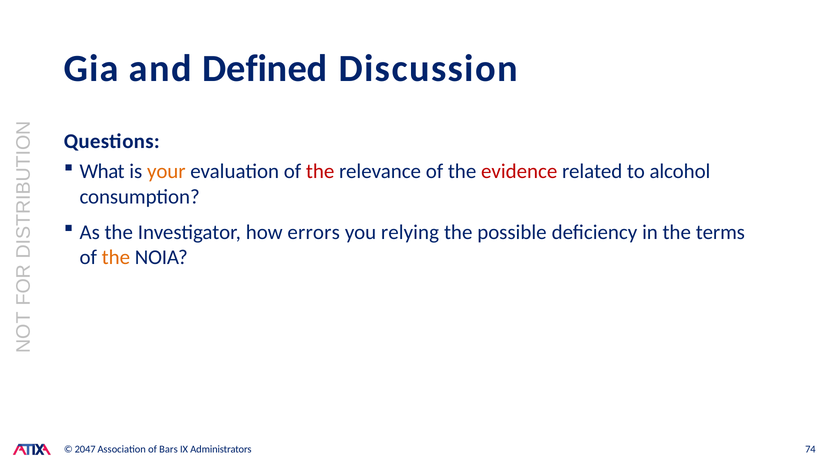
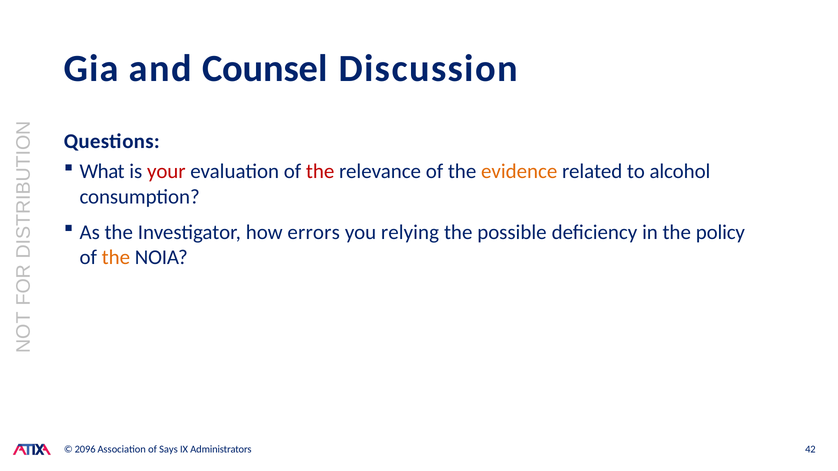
Defined: Defined -> Counsel (265, 69)
your colour: orange -> red (166, 172)
evidence colour: red -> orange (519, 172)
terms: terms -> policy (720, 232)
2047: 2047 -> 2096 (85, 450)
Bars: Bars -> Says (168, 450)
74: 74 -> 42 (810, 450)
